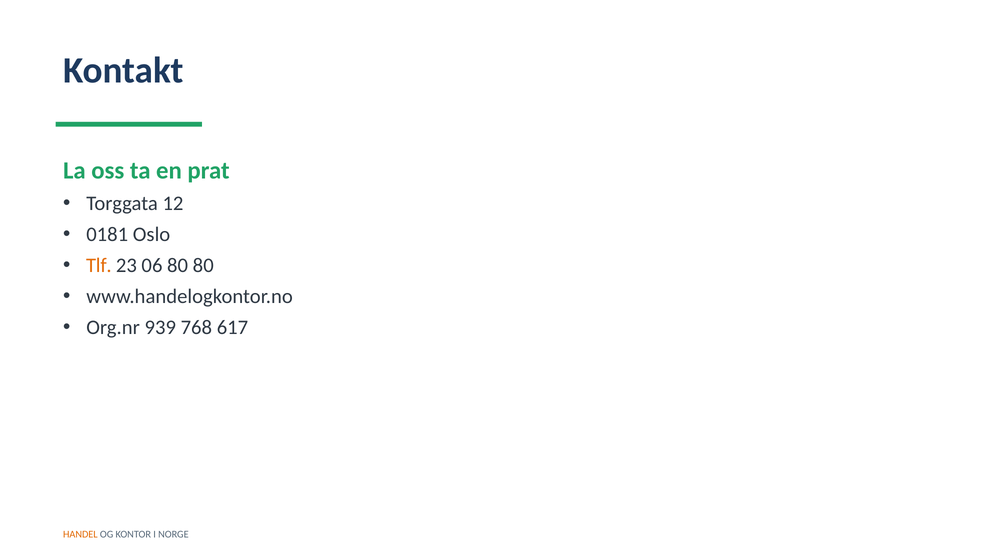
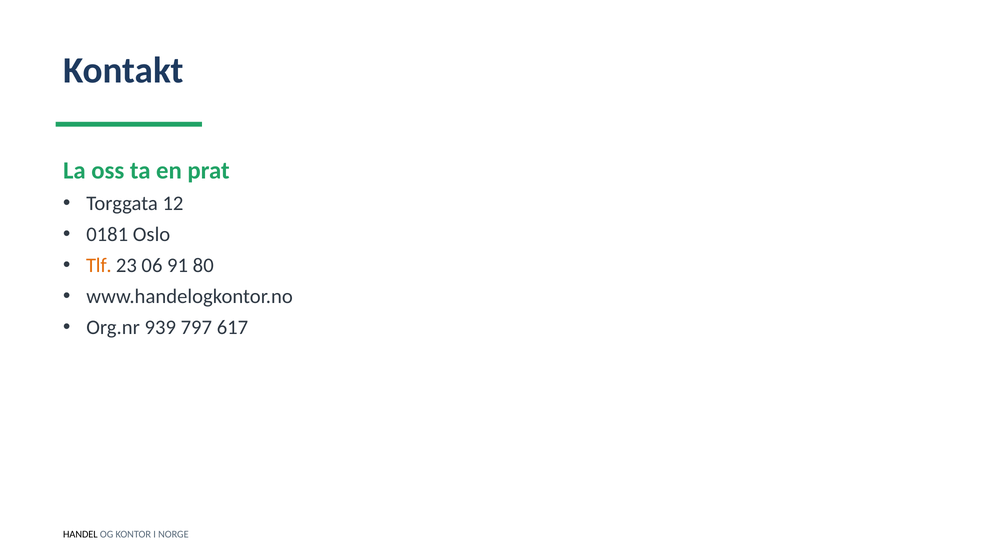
06 80: 80 -> 91 (178, 266)
768: 768 -> 797 (196, 328)
HANDEL colour: orange -> black (80, 535)
